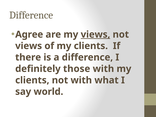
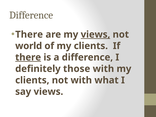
Agree: Agree -> There (29, 34)
views: views -> world (29, 46)
there underline: none -> present (28, 57)
say world: world -> views (48, 92)
